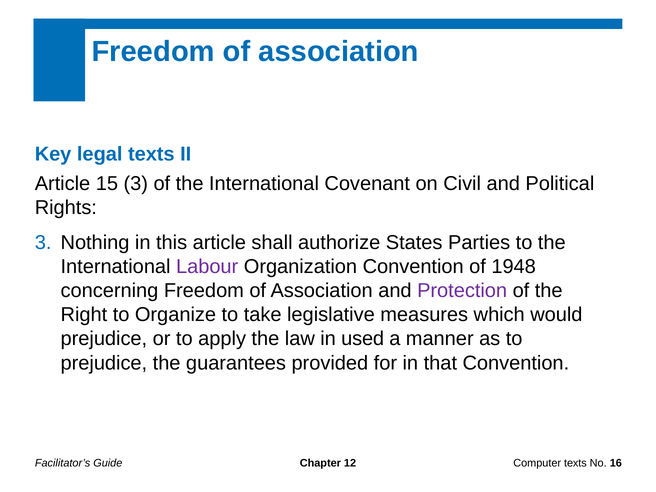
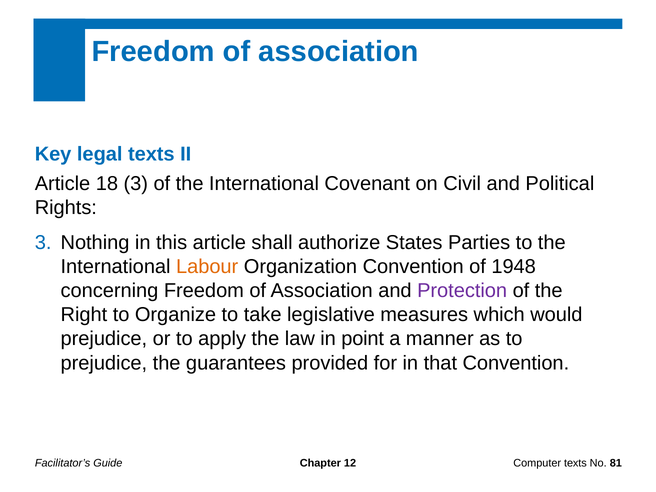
15: 15 -> 18 (107, 184)
Labour colour: purple -> orange (207, 267)
used: used -> point (363, 339)
16: 16 -> 81 (616, 463)
